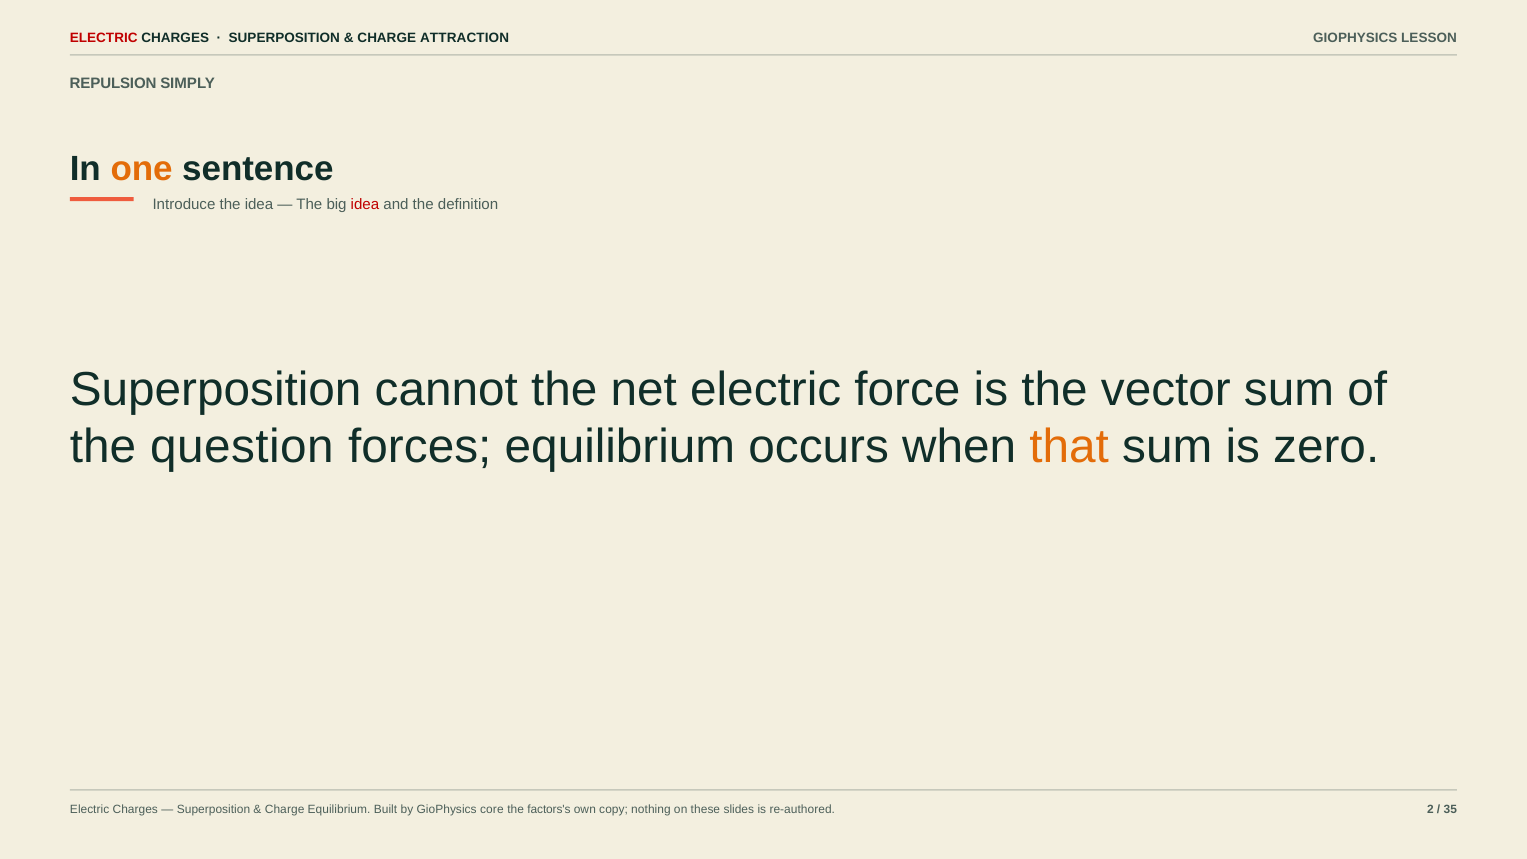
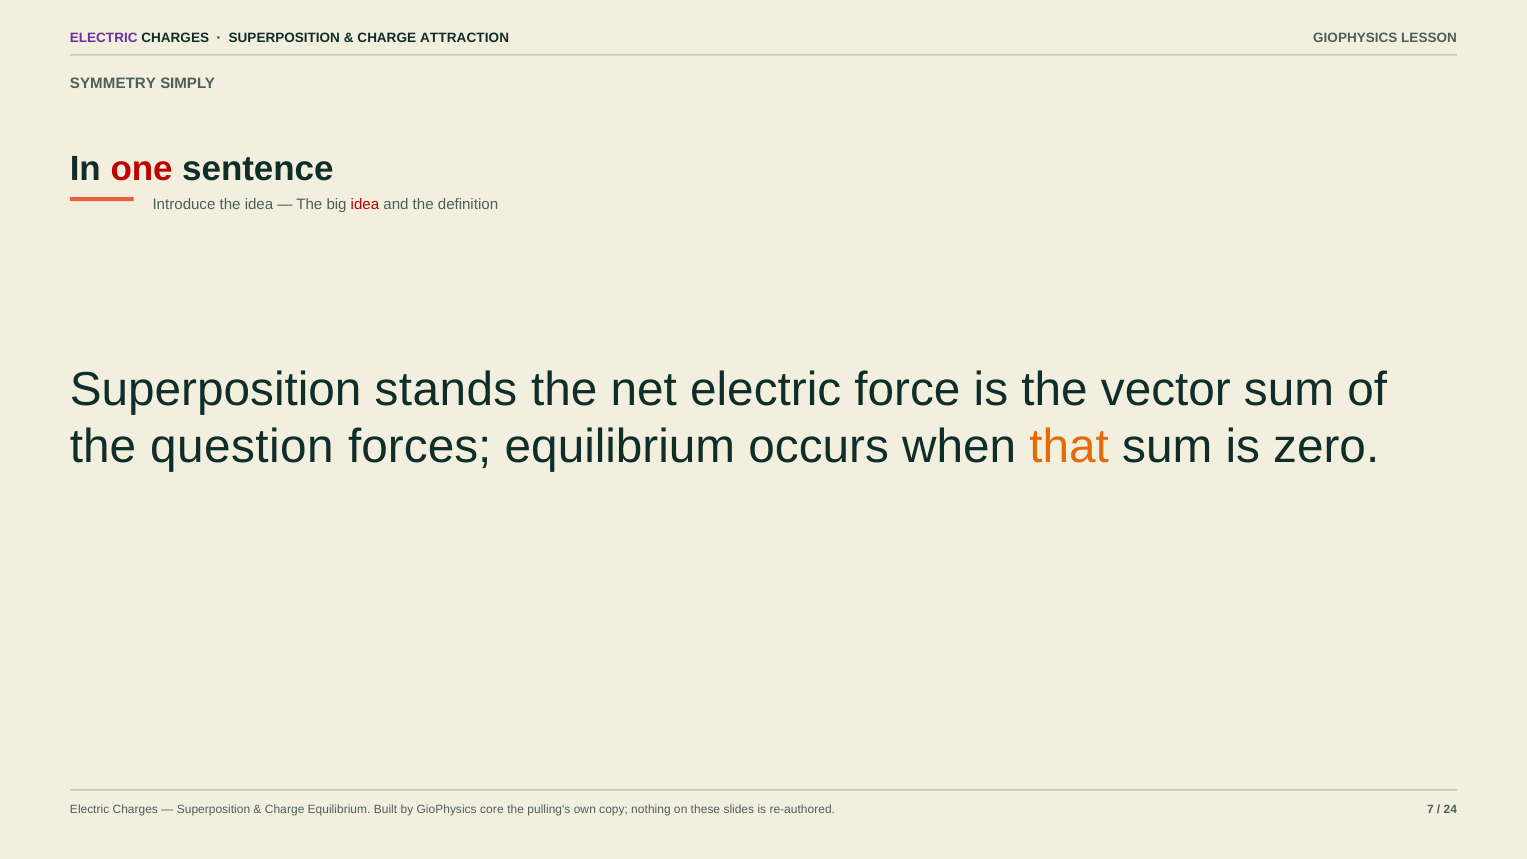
ELECTRIC colour: red -> purple (104, 38)
REPULSION: REPULSION -> SYMMETRY (113, 83)
one colour: orange -> red (142, 169)
cannot: cannot -> stands (446, 390)
factors's: factors's -> pulling's (549, 810)
2: 2 -> 7 (1430, 810)
35: 35 -> 24 (1450, 810)
